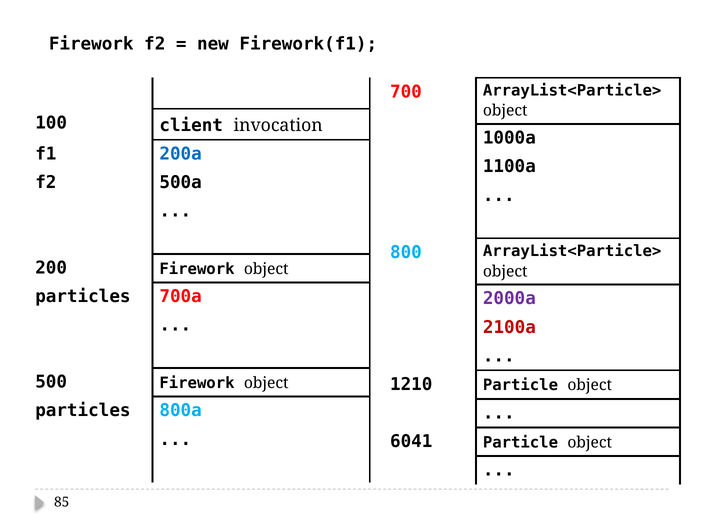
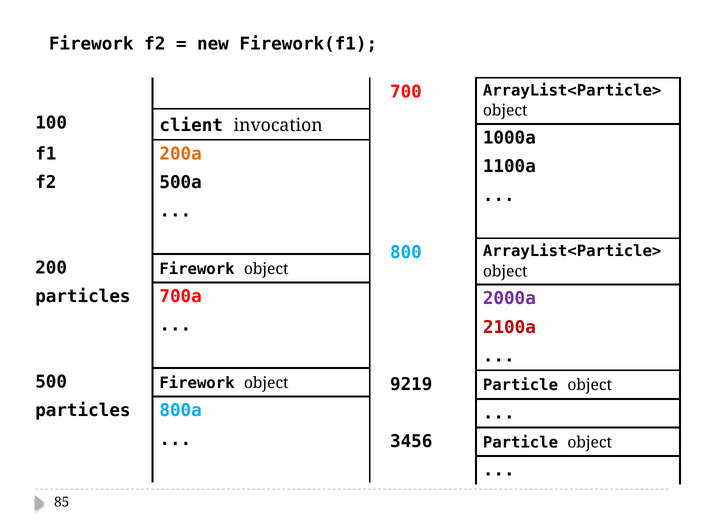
200a colour: blue -> orange (181, 154)
1210: 1210 -> 9219 (411, 384)
6041: 6041 -> 3456 (411, 441)
